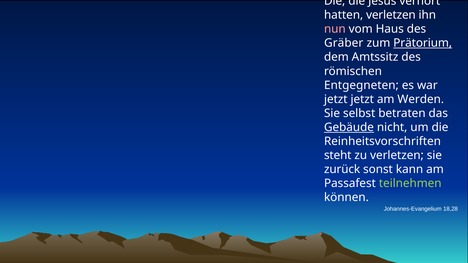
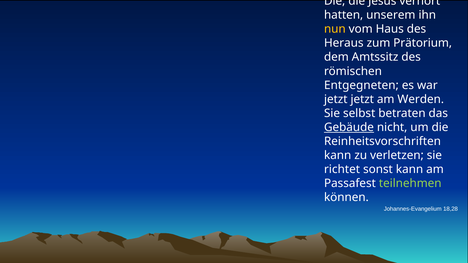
hatten verletzen: verletzen -> unserem (391, 15)
nun colour: pink -> yellow (335, 29)
Gräber: Gräber -> Heraus (344, 43)
Prätorium underline: present -> none (423, 43)
steht: steht -> kann (338, 155)
zurück: zurück -> richtet (342, 170)
